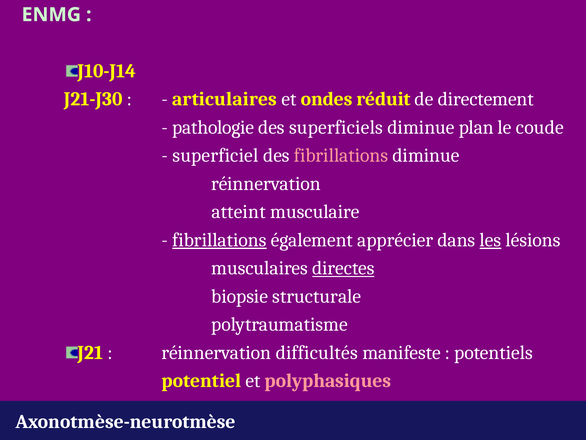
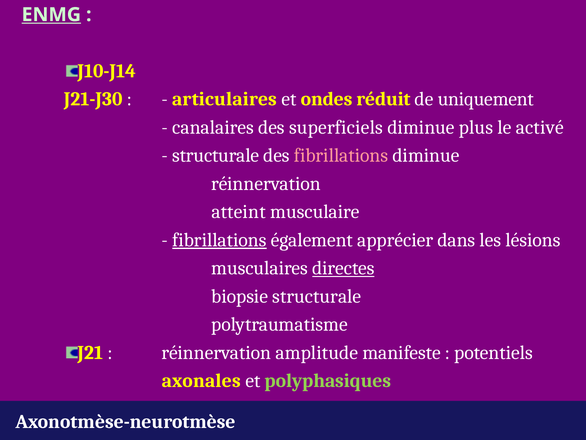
ENMG underline: none -> present (51, 15)
directement: directement -> uniquement (486, 99)
pathologie: pathologie -> canalaires (213, 127)
plan: plan -> plus (476, 127)
coude: coude -> activé (540, 127)
superficiel: superficiel -> structurale (216, 155)
les underline: present -> none (490, 240)
difficultés: difficultés -> amplitude (317, 352)
potentiel: potentiel -> axonales (201, 380)
polyphasiques colour: pink -> light green (328, 380)
